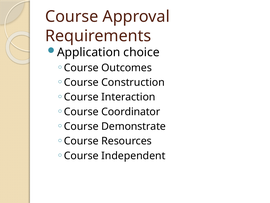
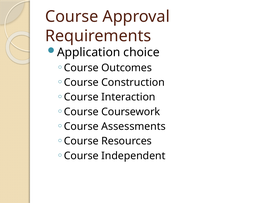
Coordinator: Coordinator -> Coursework (131, 111)
Demonstrate: Demonstrate -> Assessments (134, 126)
